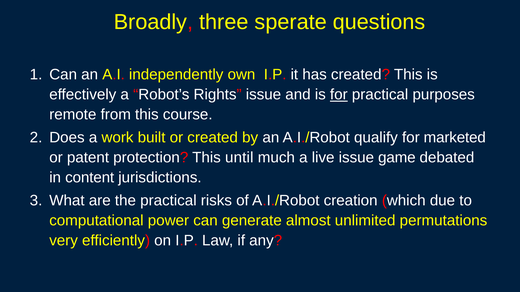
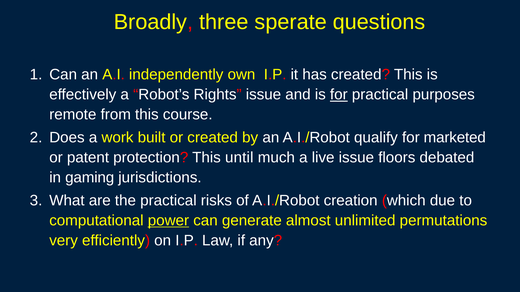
game: game -> floors (397, 158)
content: content -> gaming (90, 178)
power underline: none -> present (168, 221)
